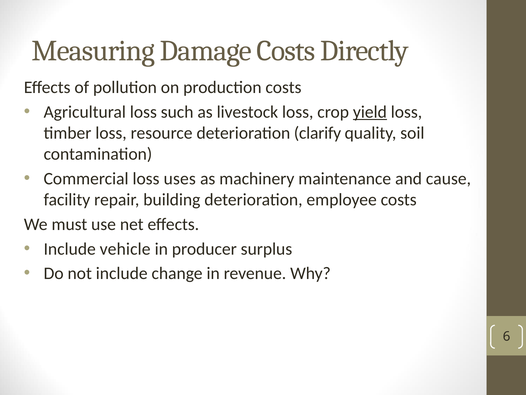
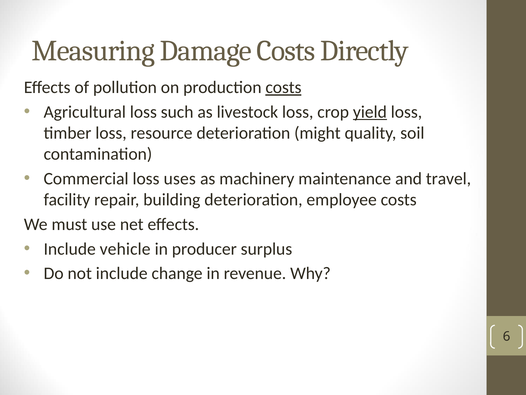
costs underline: none -> present (283, 87)
clarify: clarify -> might (317, 133)
cause: cause -> travel (448, 178)
